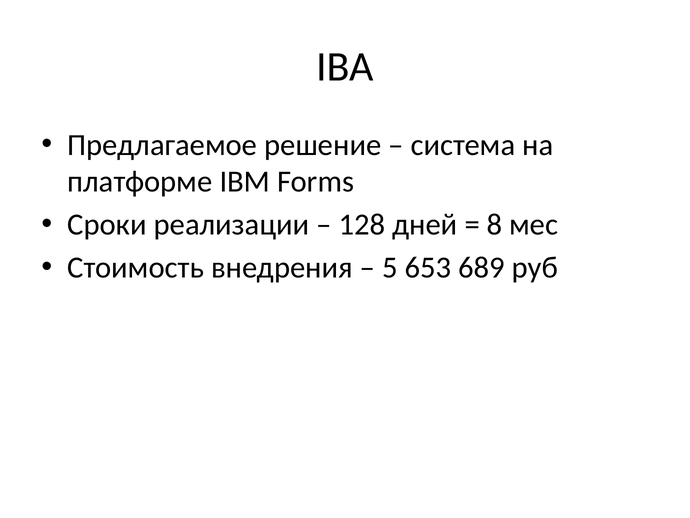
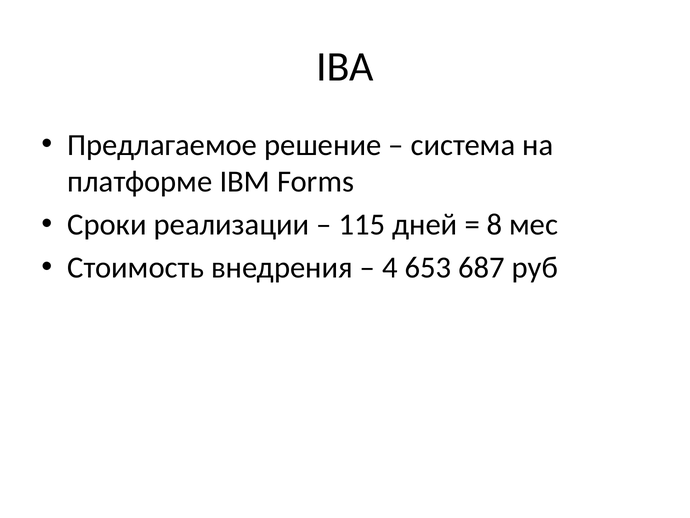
128: 128 -> 115 (362, 225)
5: 5 -> 4 (390, 267)
689: 689 -> 687 (482, 267)
